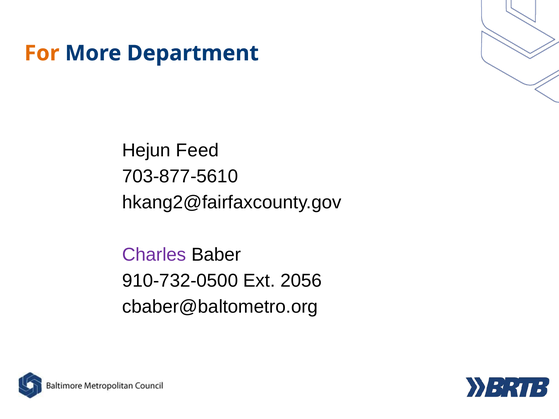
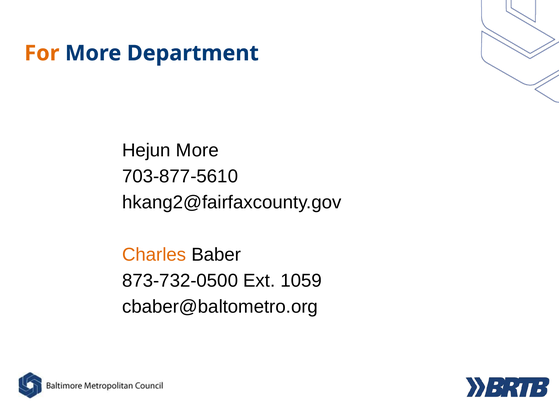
Hejun Feed: Feed -> More (198, 150)
Charles colour: purple -> orange (154, 255)
910-732-0500: 910-732-0500 -> 873-732-0500 (180, 281)
2056: 2056 -> 1059 (301, 281)
